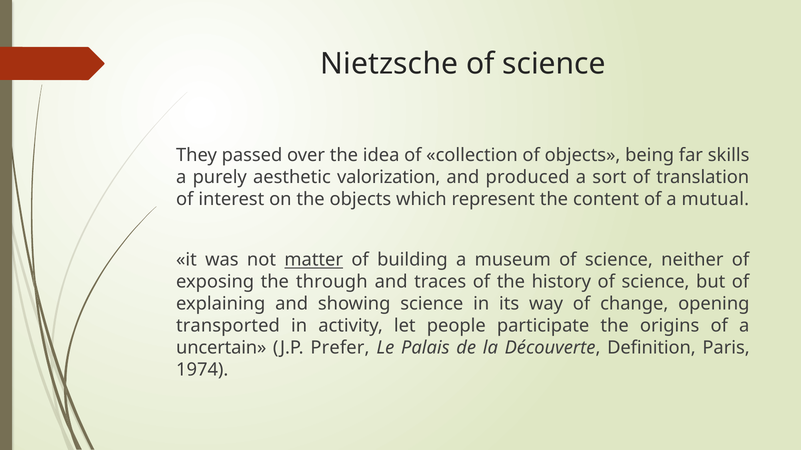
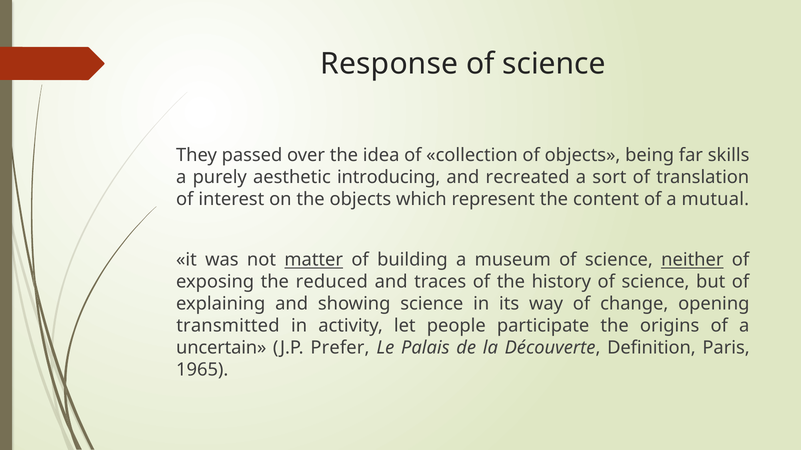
Nietzsche: Nietzsche -> Response (389, 64)
valorization: valorization -> introducing (389, 178)
produced: produced -> recreated (528, 178)
neither underline: none -> present (692, 260)
through: through -> reduced (332, 282)
transported: transported -> transmitted (228, 326)
1974: 1974 -> 1965 (202, 370)
